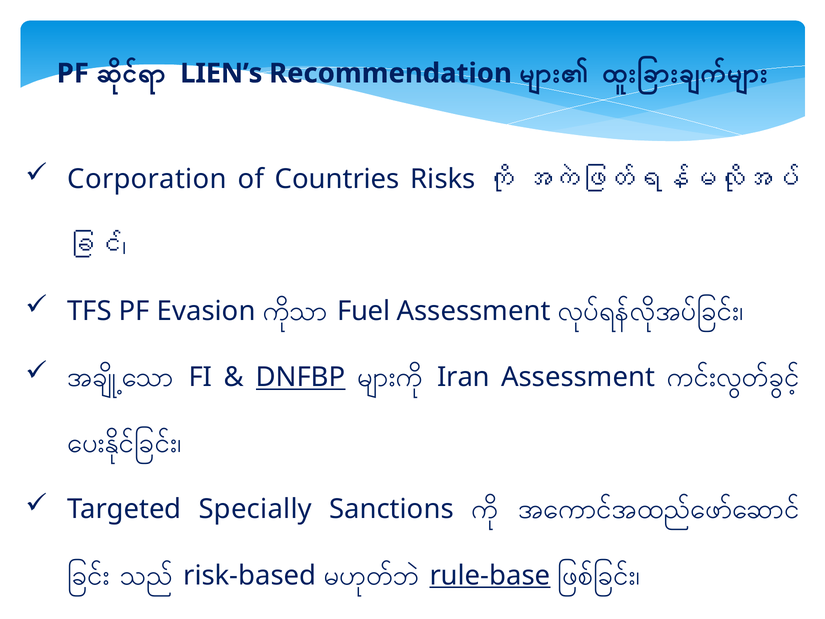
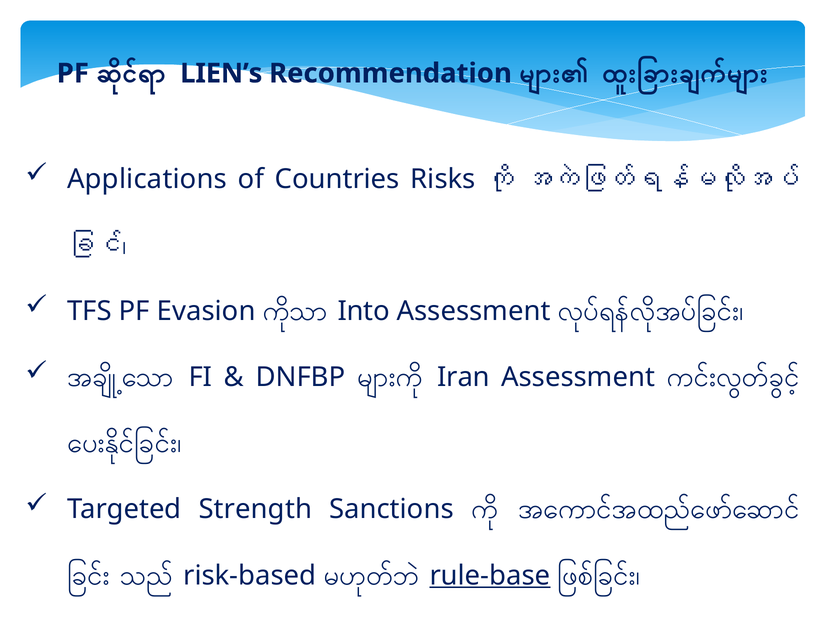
Corporation: Corporation -> Applications (147, 179)
Fuel: Fuel -> Into (364, 311)
DNFBP underline: present -> none (301, 377)
Specially: Specially -> Strength (255, 509)
